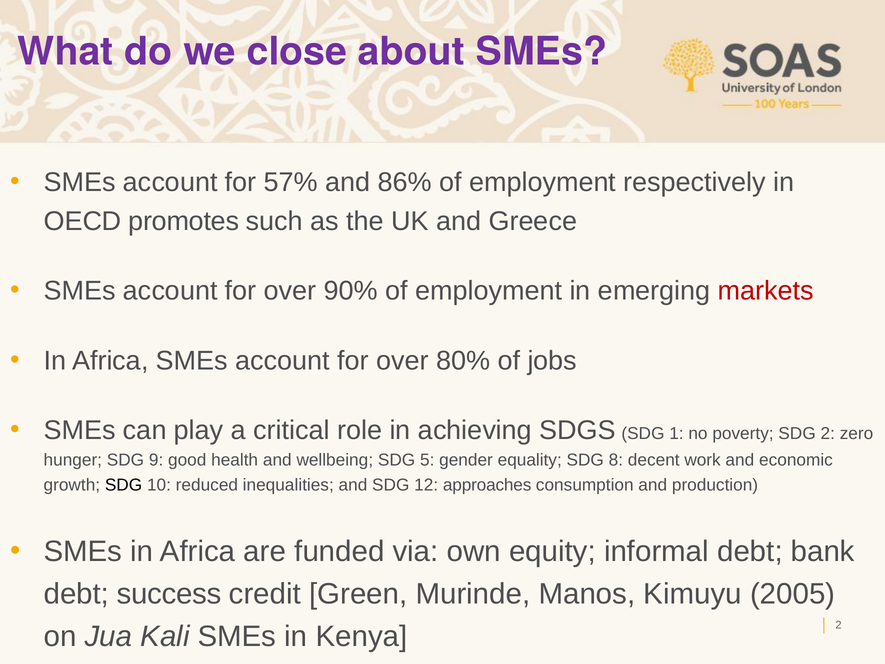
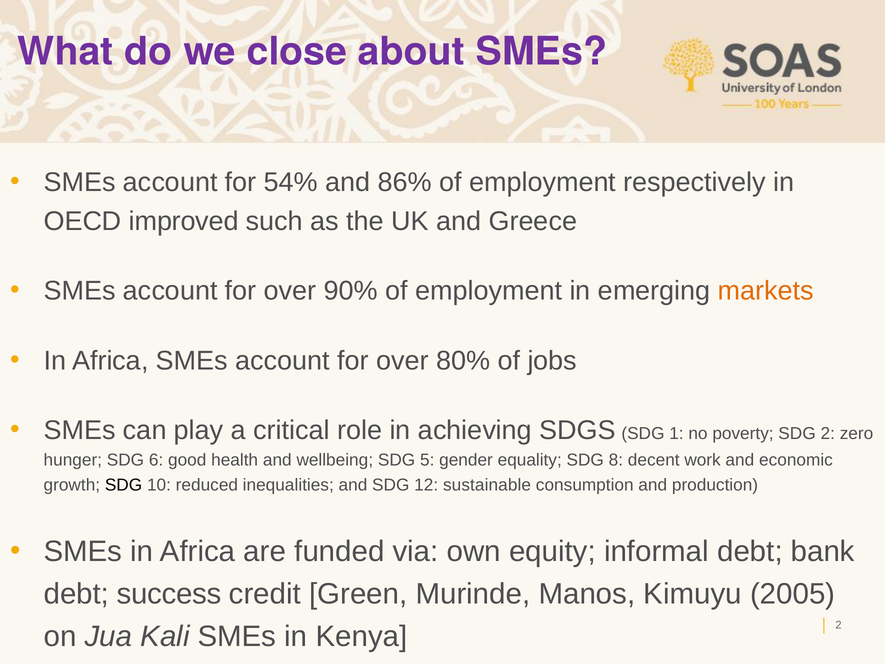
57%: 57% -> 54% (291, 182)
promotes: promotes -> improved (184, 221)
markets colour: red -> orange (766, 291)
9: 9 -> 6 (156, 460)
approaches: approaches -> sustainable (487, 485)
